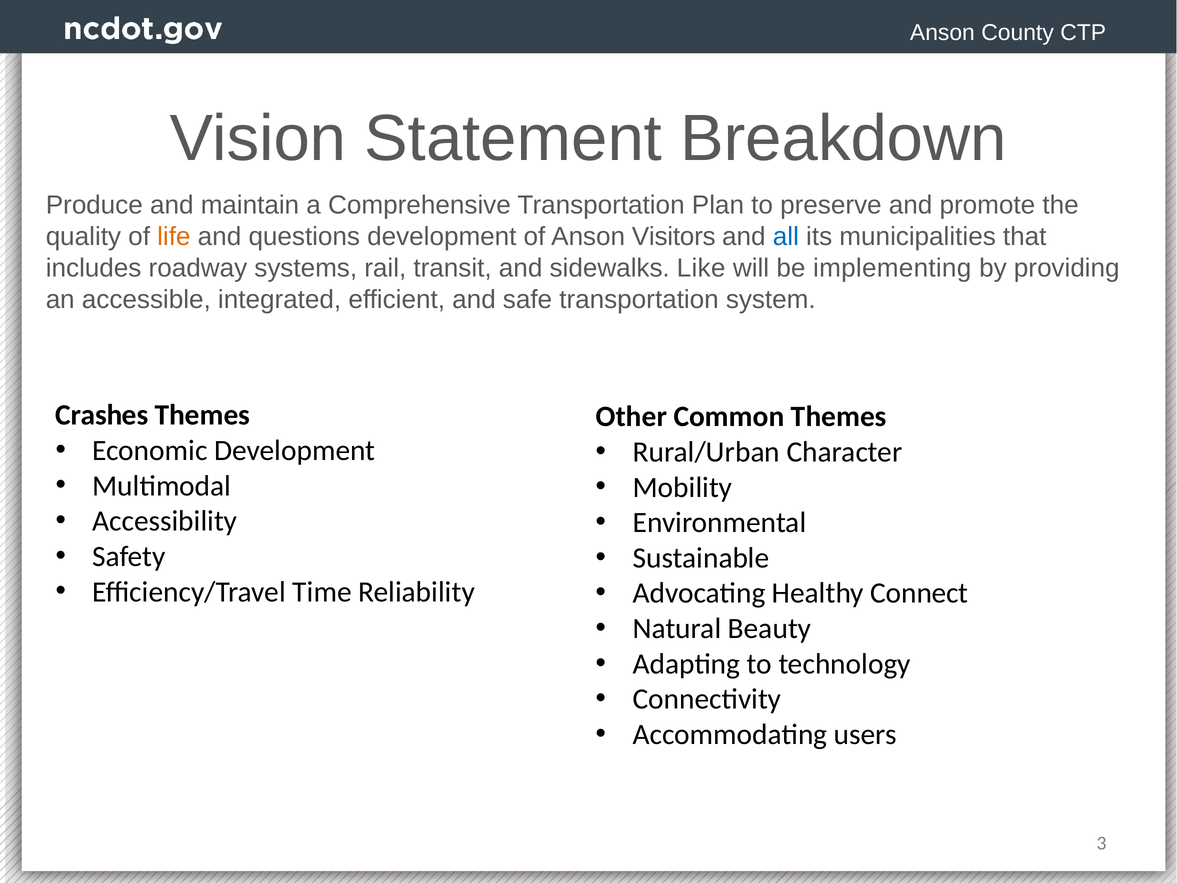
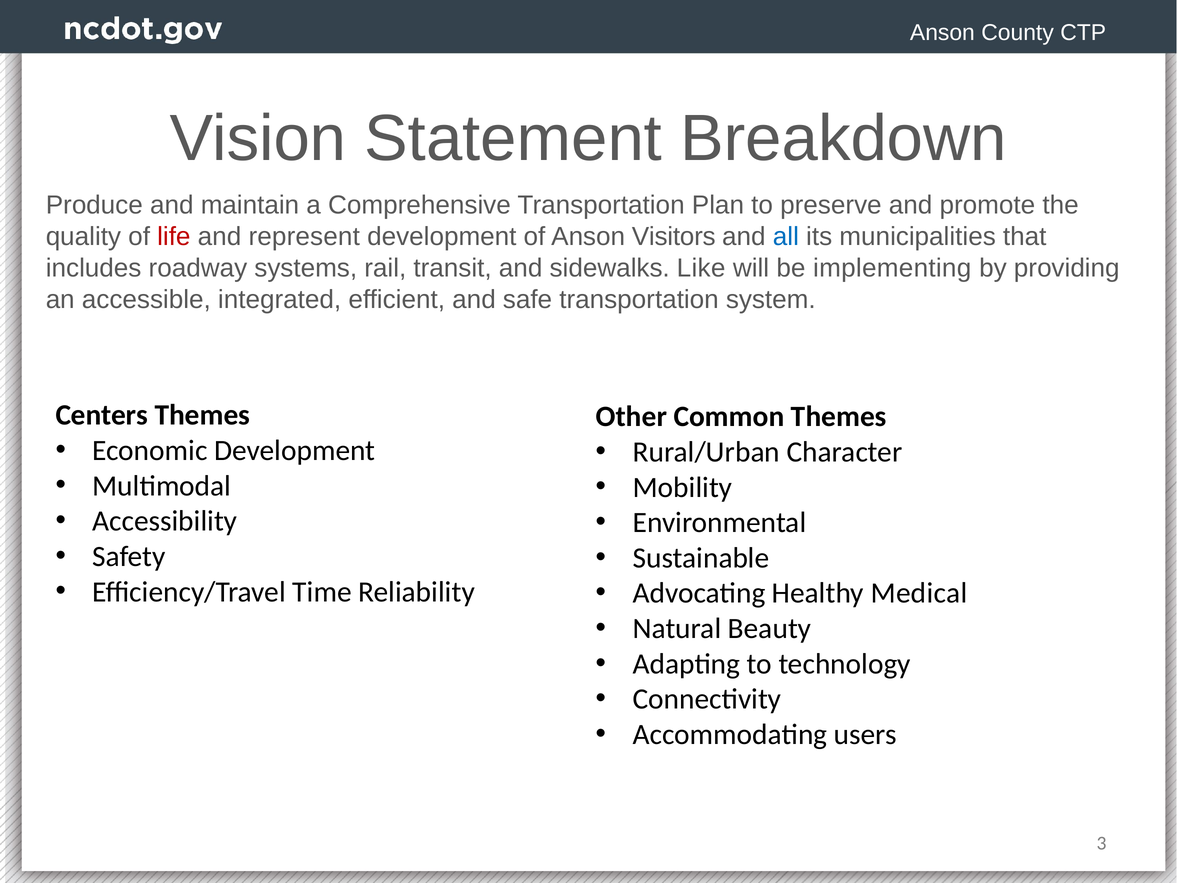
life colour: orange -> red (174, 237)
questions: questions -> represent (304, 237)
Crashes: Crashes -> Centers (102, 415)
Connect: Connect -> Medical (919, 593)
